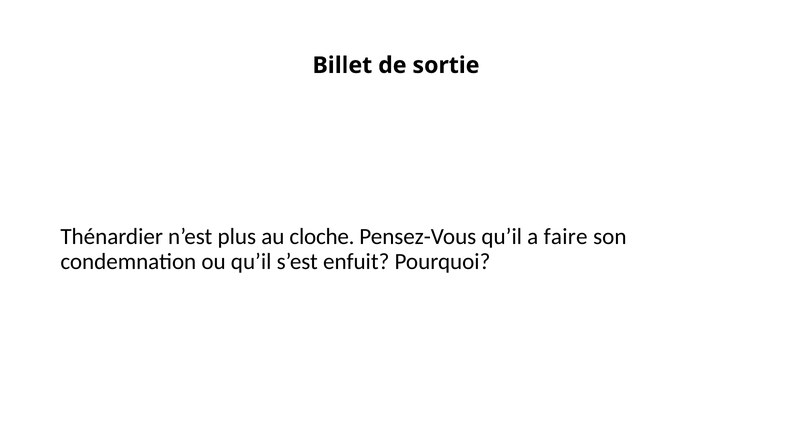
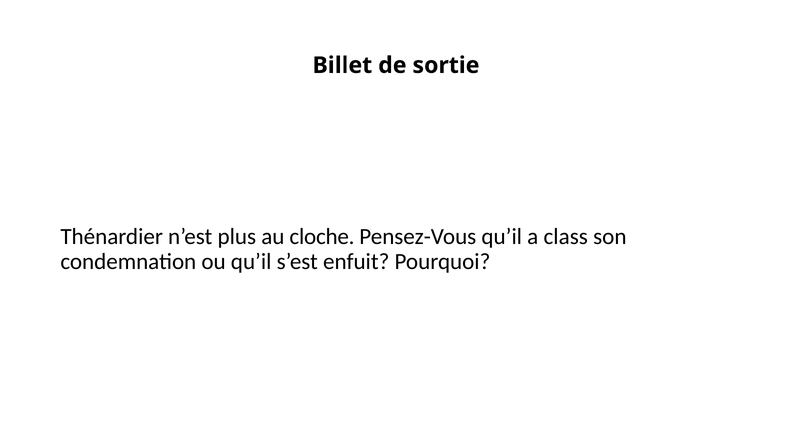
faire: faire -> class (566, 236)
